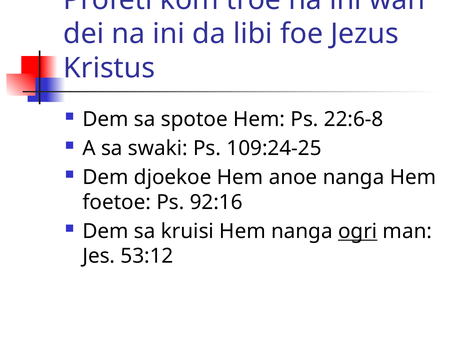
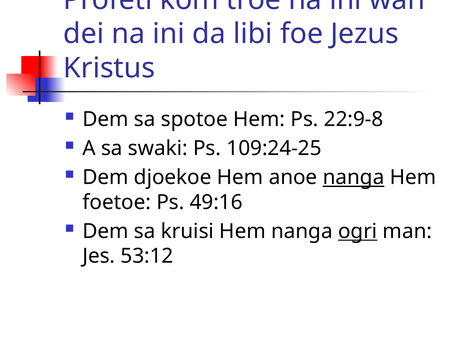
22:6-8: 22:6-8 -> 22:9-8 (354, 119)
nanga underline: none -> present (354, 177)
92:16: 92:16 -> 49:16 (216, 202)
